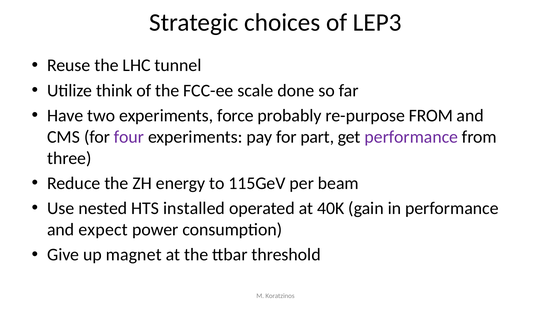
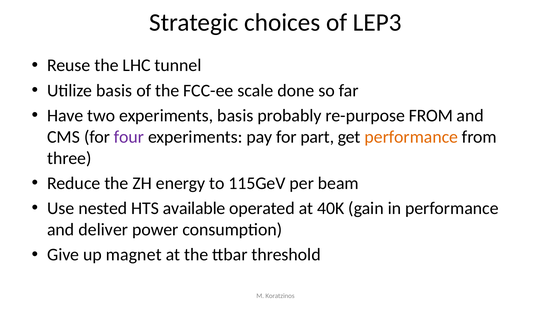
Utilize think: think -> basis (114, 90)
experiments force: force -> basis (235, 116)
performance colour: purple -> orange (411, 137)
installed: installed -> available (194, 208)
expect: expect -> deliver (103, 230)
